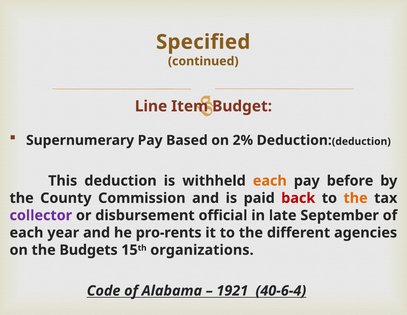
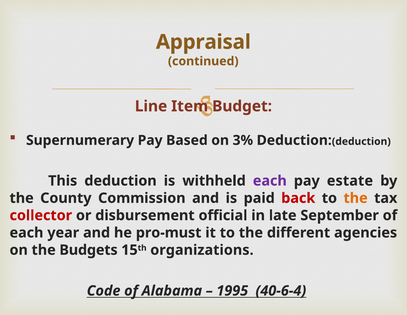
Specified: Specified -> Appraisal (203, 42)
2%: 2% -> 3% (243, 140)
each colour: orange -> purple (270, 181)
before: before -> estate (350, 181)
collector colour: purple -> red (41, 215)
pro-rents: pro-rents -> pro-must (169, 232)
1921: 1921 -> 1995 (232, 290)
